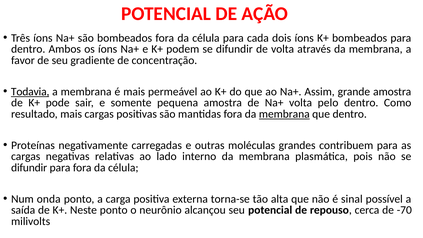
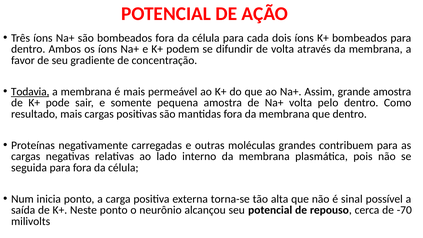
membrana underline: present -> none (284, 114)
difundir: difundir -> seguida (29, 168)
onda: onda -> inicia (49, 199)
